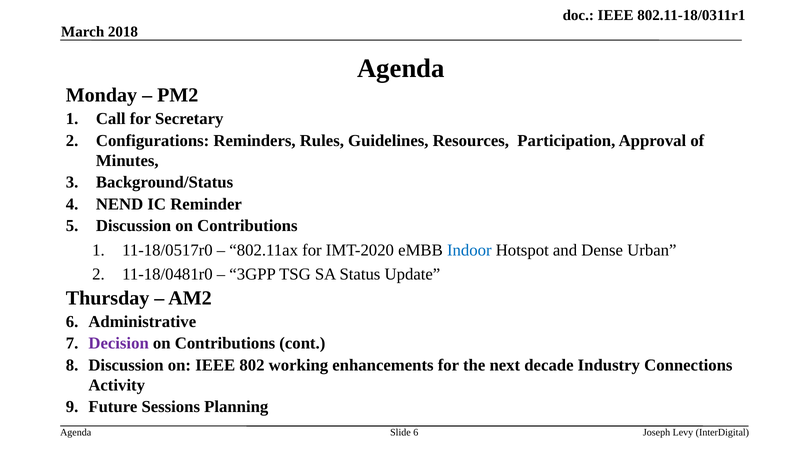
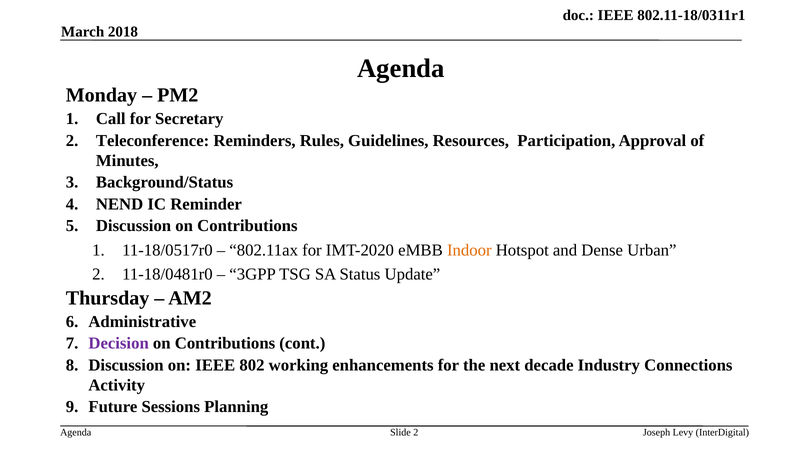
Configurations: Configurations -> Teleconference (153, 141)
Indoor colour: blue -> orange (469, 250)
Slide 6: 6 -> 2 (416, 433)
